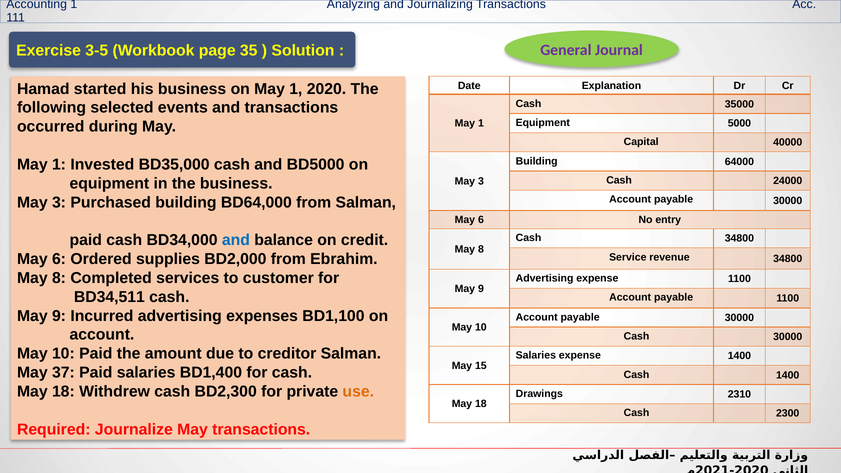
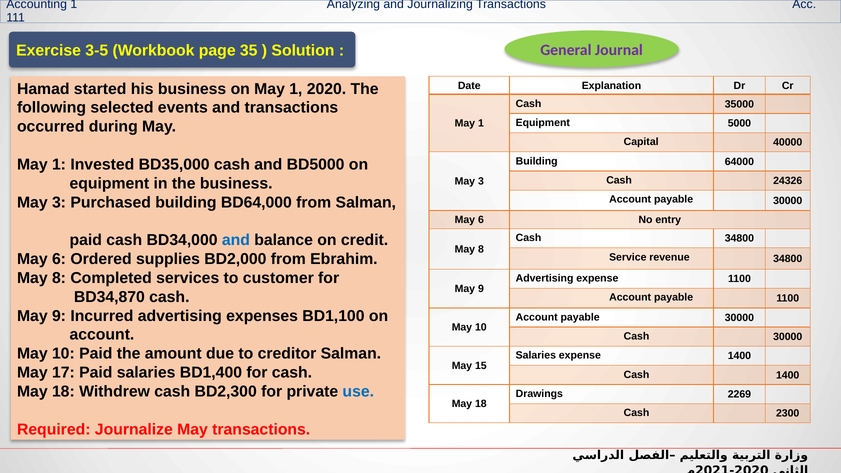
24000: 24000 -> 24326 (788, 181)
BD34,511: BD34,511 -> BD34,870 (109, 297)
37: 37 -> 17 (63, 373)
use colour: orange -> blue (358, 392)
2310: 2310 -> 2269 (739, 394)
